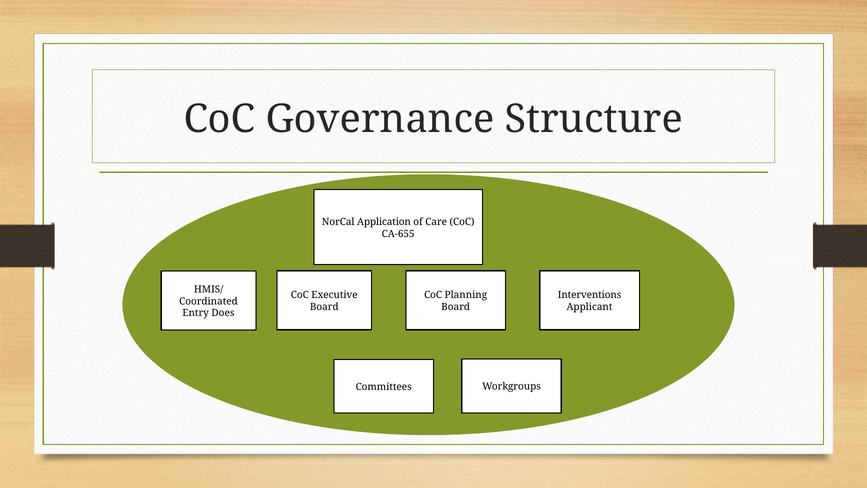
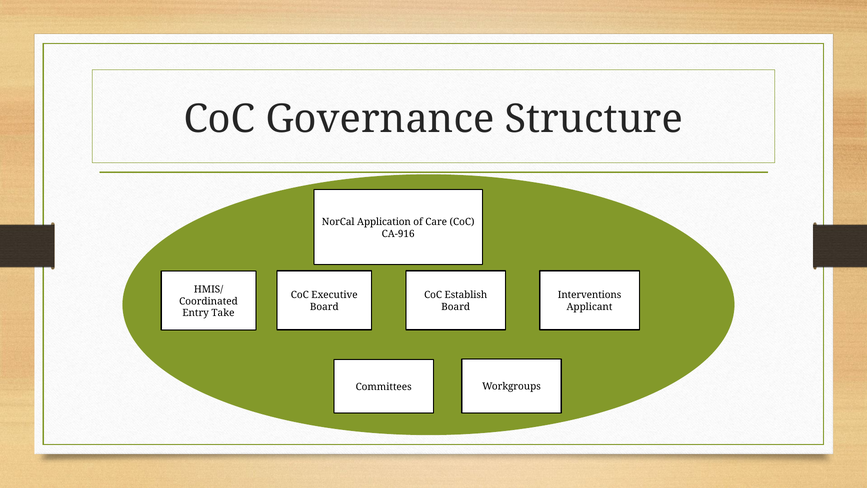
CA-655: CA-655 -> CA-916 (398, 234)
Planning: Planning -> Establish (466, 295)
Does: Does -> Take (223, 313)
